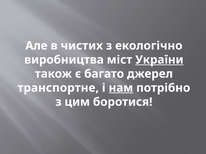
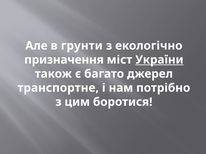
чистих: чистих -> грунти (82, 46)
виробництва: виробництва -> призначення (64, 60)
нам underline: present -> none (121, 88)
